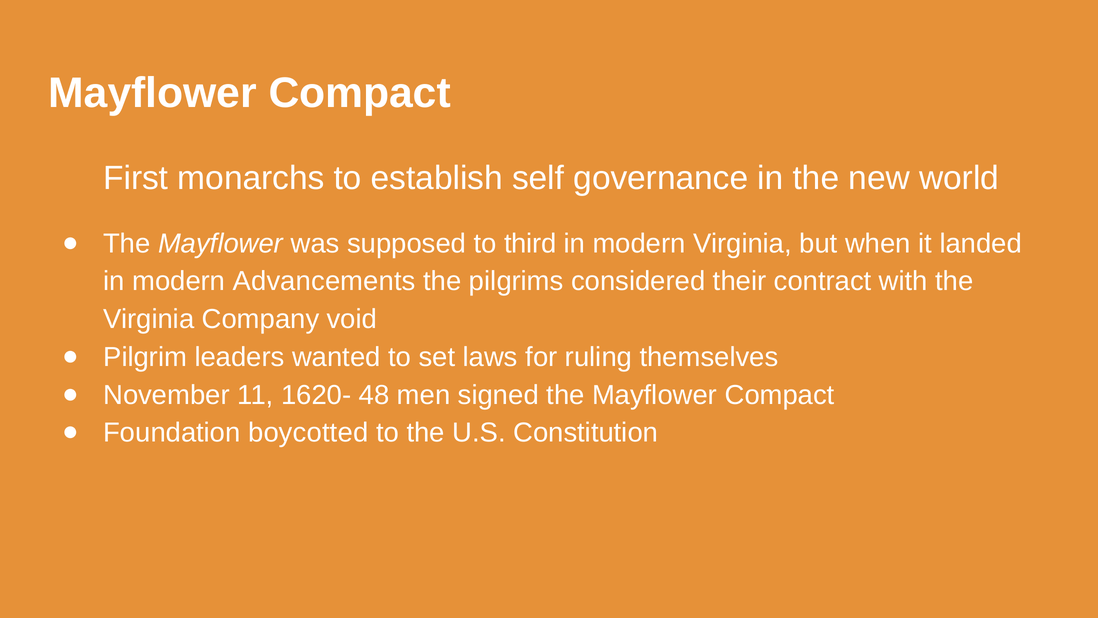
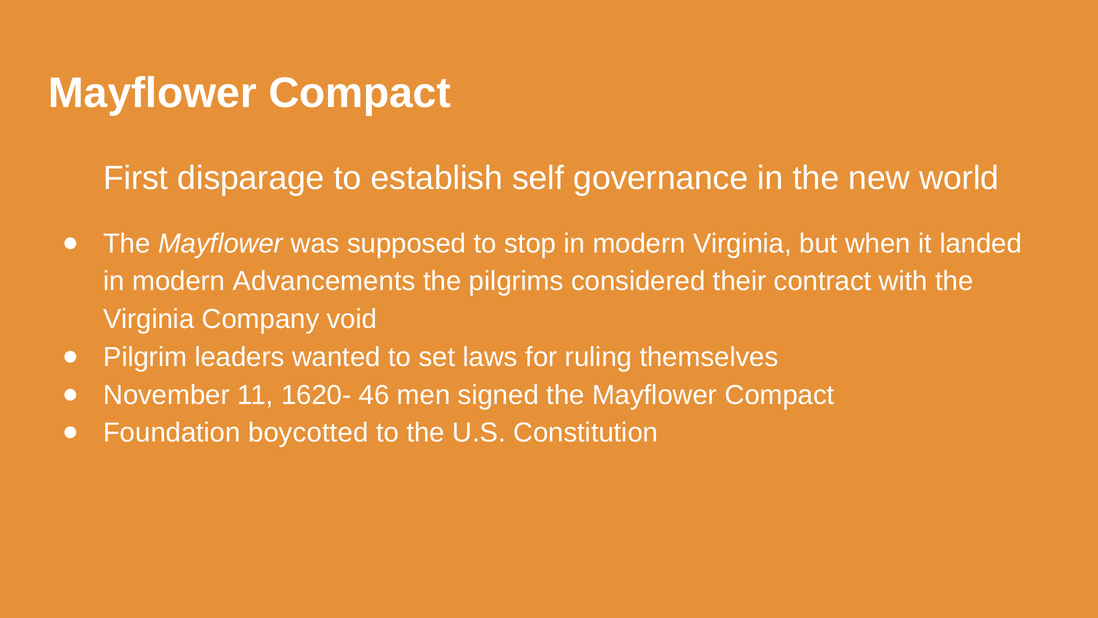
monarchs: monarchs -> disparage (251, 178)
third: third -> stop (530, 243)
48: 48 -> 46 (374, 395)
